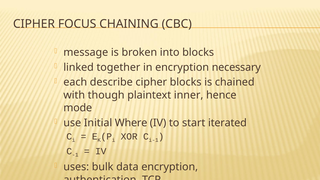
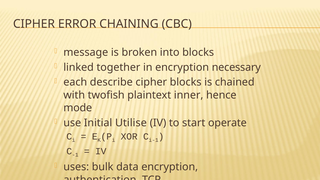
FOCUS: FOCUS -> ERROR (77, 24)
though: though -> twofish (106, 95)
Where: Where -> Utilise (131, 123)
iterated: iterated -> operate (227, 123)
